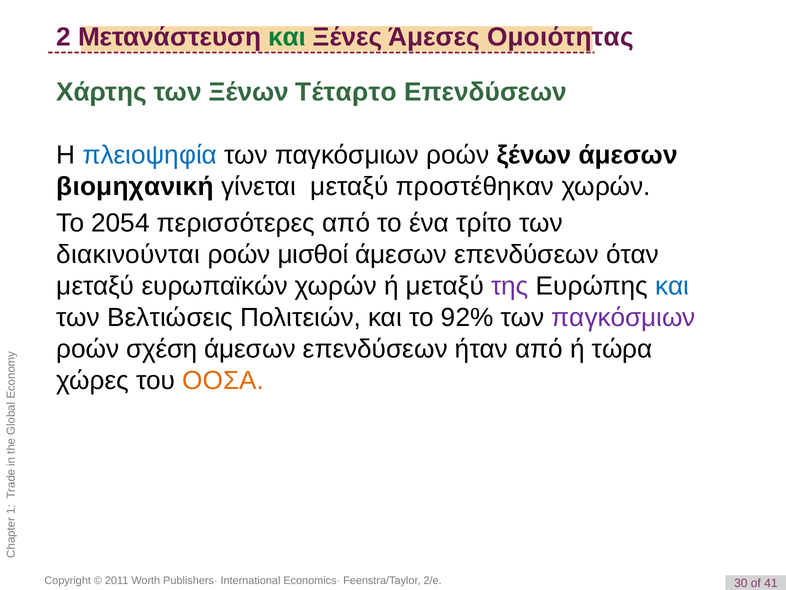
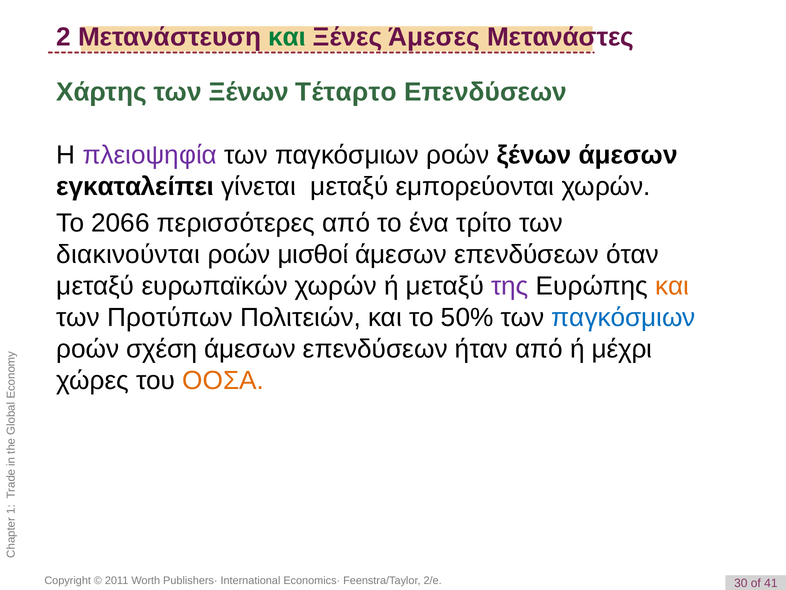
Ομοιότητας: Ομοιότητας -> Μετανάστες (561, 37)
πλειοψηφία colour: blue -> purple (150, 155)
βιομηχανική: βιομηχανική -> εγκαταλείπει (135, 186)
προστέθηκαν: προστέθηκαν -> εμπορεύονται (475, 186)
2054: 2054 -> 2066 (120, 223)
και colour: blue -> orange (672, 286)
Βελτιώσεις: Βελτιώσεις -> Προτύπων (170, 317)
92%: 92% -> 50% (467, 317)
παγκόσμιων colour: purple -> blue (624, 317)
τώρα: τώρα -> μέχρι (622, 349)
